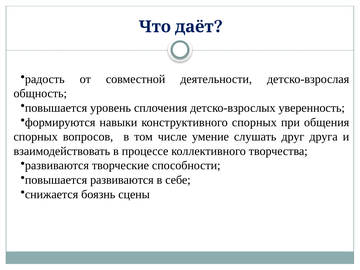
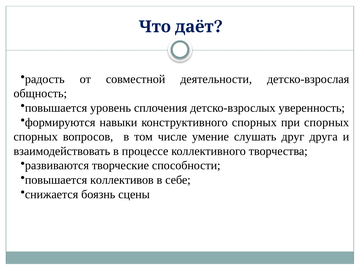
при общения: общения -> спорных (327, 122)
повышается развиваются: развиваются -> коллективов (122, 180)
